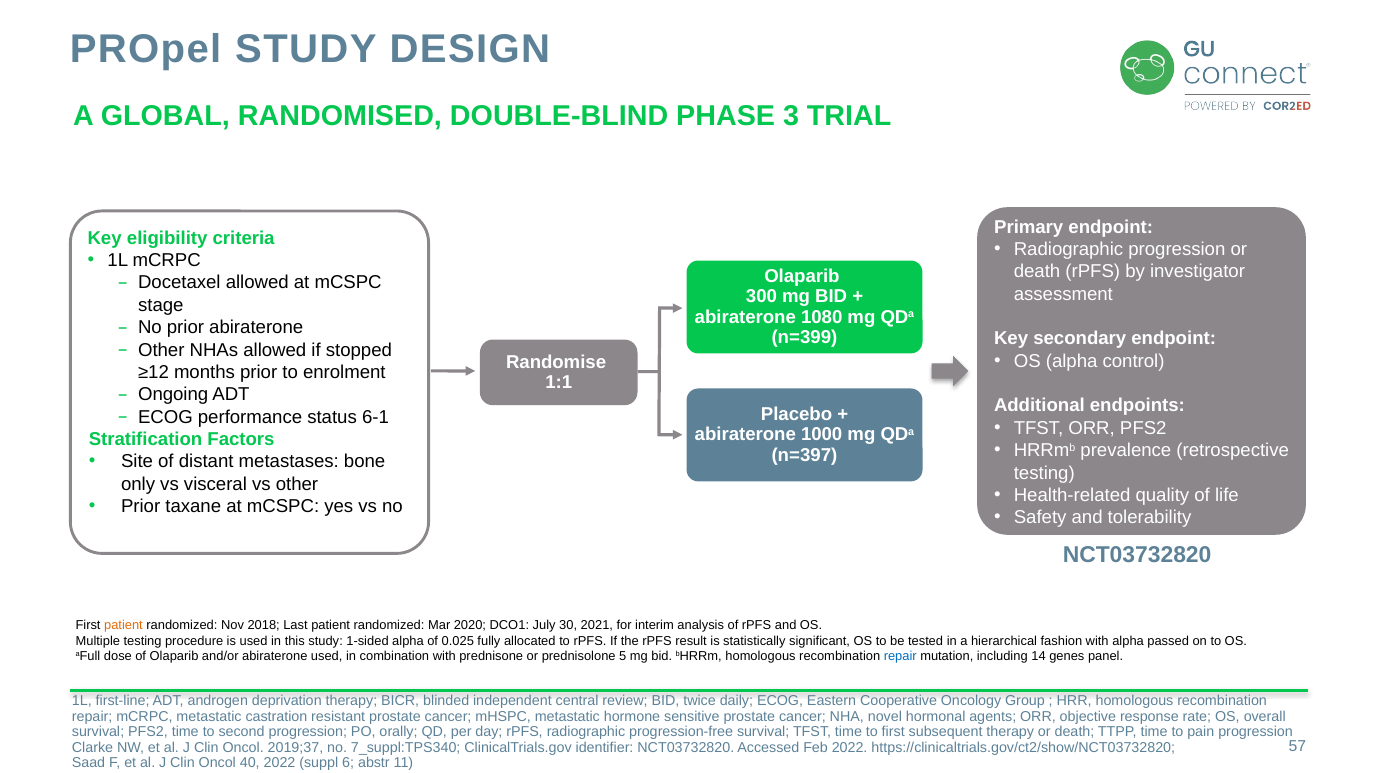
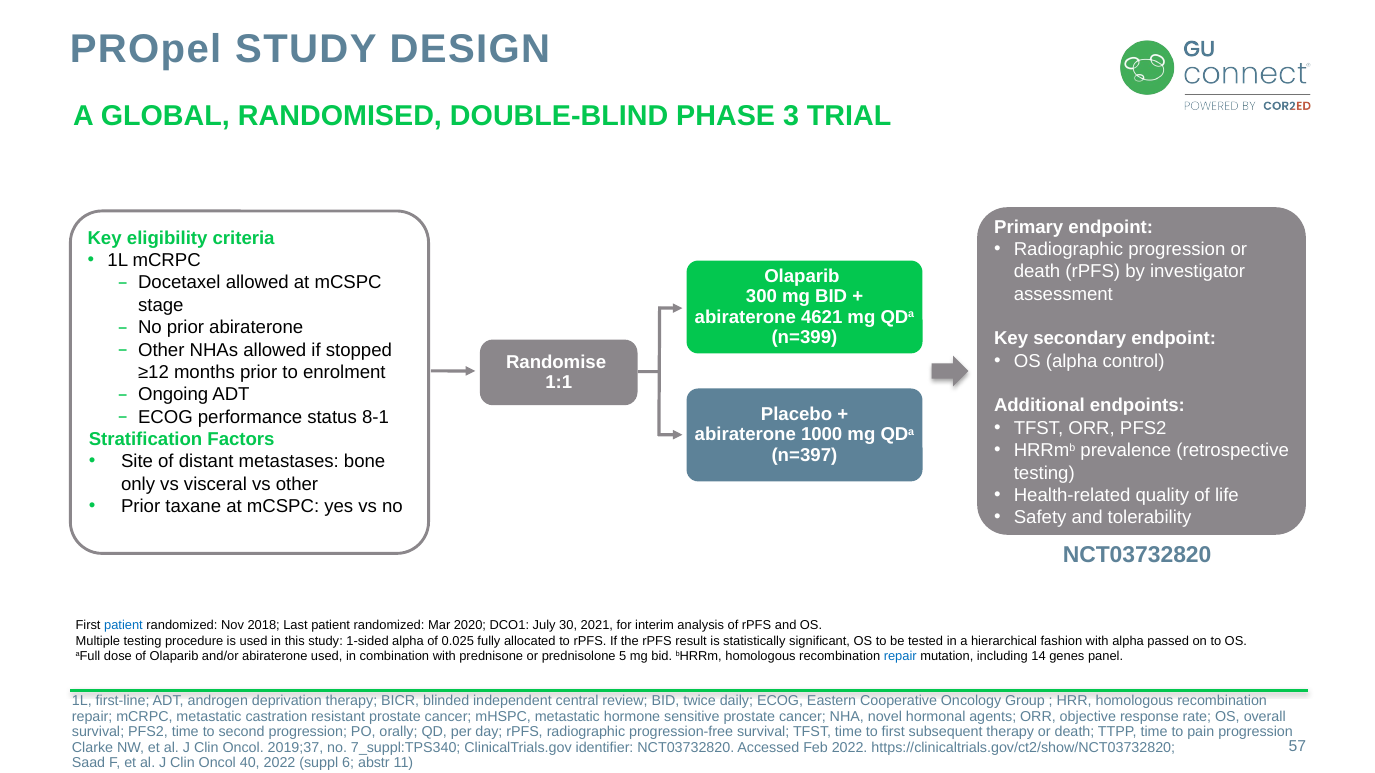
1080: 1080 -> 4621 (822, 317)
6-1: 6-1 -> 8-1 (375, 417)
patient colour: orange -> blue (123, 626)
